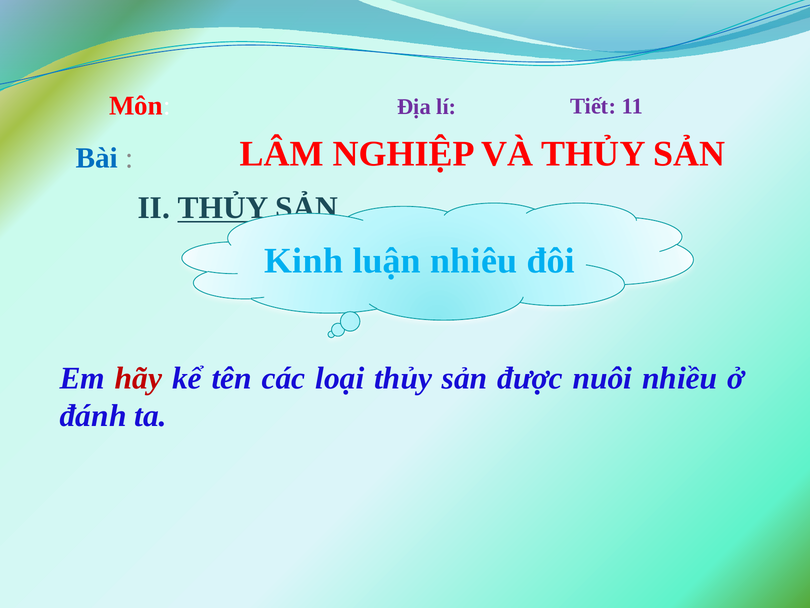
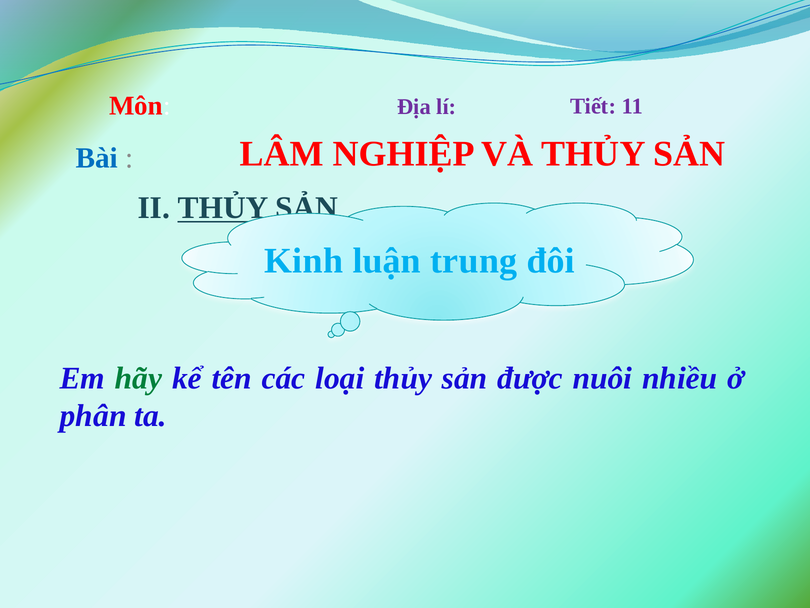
nhiêu: nhiêu -> trung (474, 261)
hãy colour: red -> green (138, 378)
đánh: đánh -> phân (93, 416)
